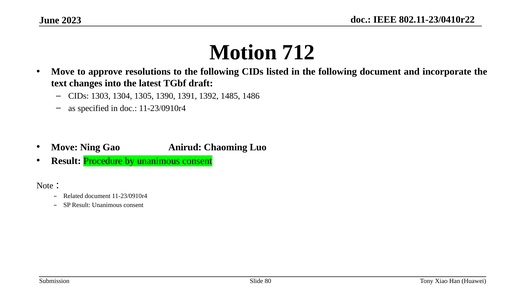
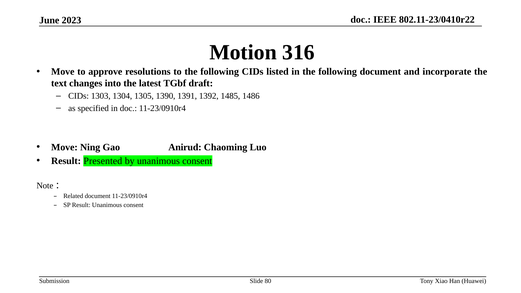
712: 712 -> 316 (298, 52)
Procedure: Procedure -> Presented (103, 161)
